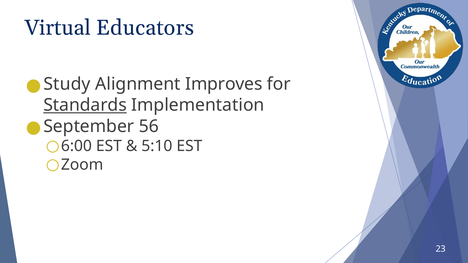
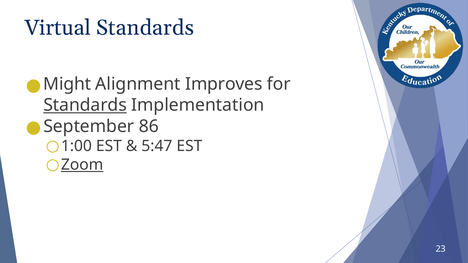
Virtual Educators: Educators -> Standards (145, 28)
Study: Study -> Might (67, 84)
56: 56 -> 86 (149, 126)
6:00: 6:00 -> 1:00 (76, 146)
5:10: 5:10 -> 5:47 (157, 146)
Zoom underline: none -> present (82, 165)
